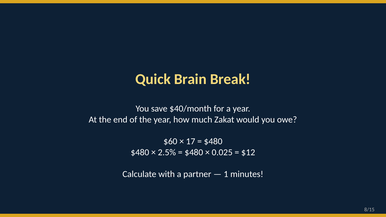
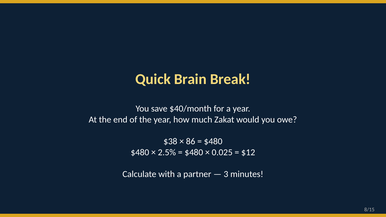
$60: $60 -> $38 (170, 142)
17: 17 -> 86 (191, 142)
1: 1 -> 3 (226, 174)
